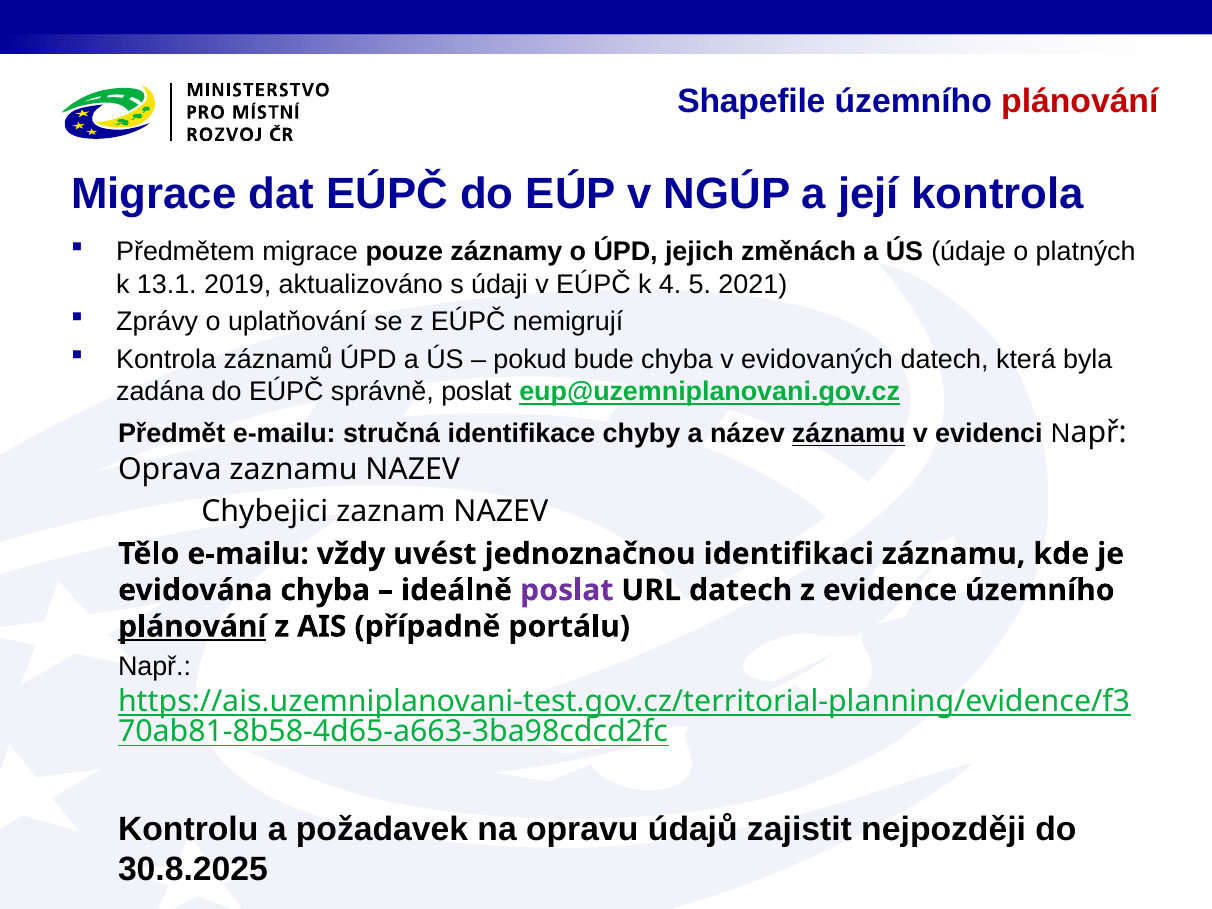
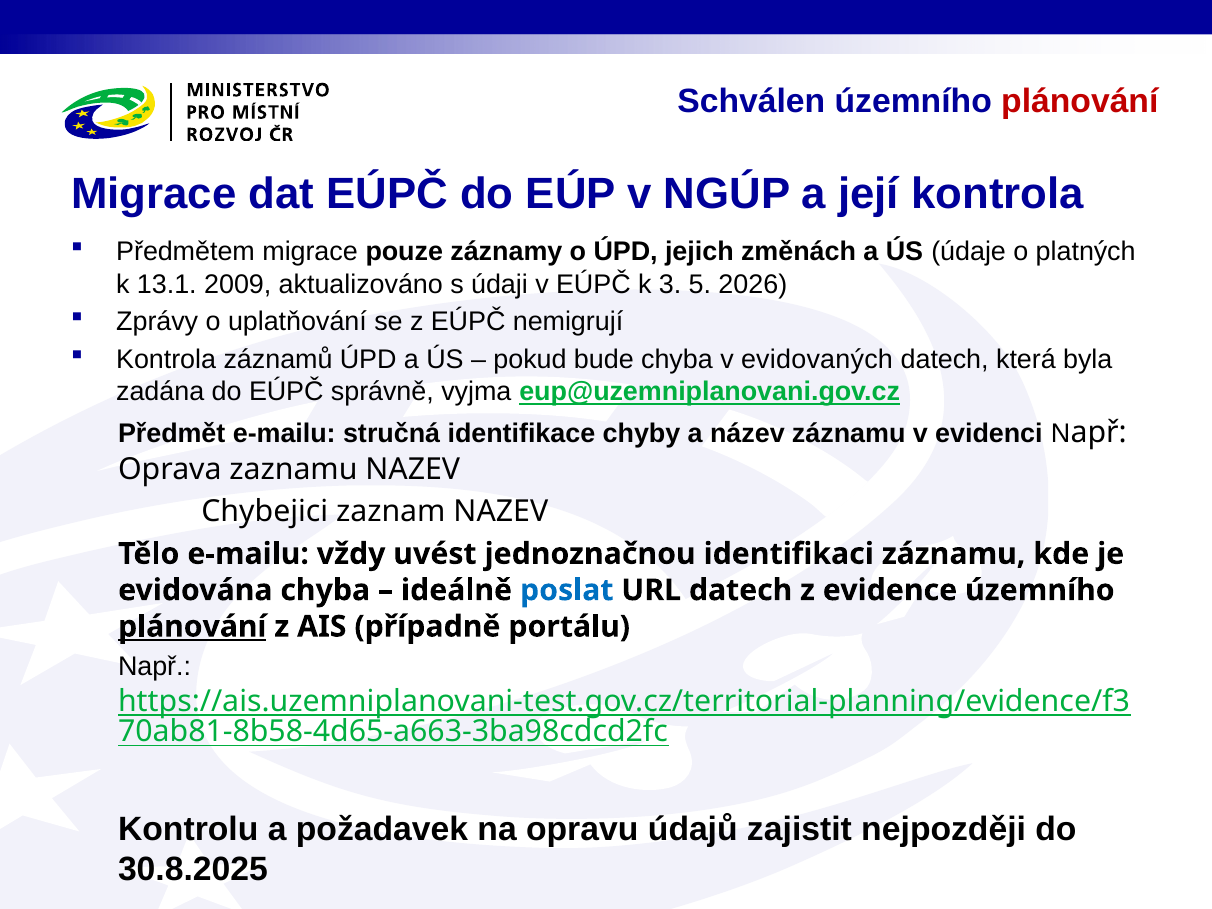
Shapefile: Shapefile -> Schválen (751, 101)
2019: 2019 -> 2009 (238, 284)
4: 4 -> 3 (670, 284)
2021: 2021 -> 2026 (753, 284)
správně poslat: poslat -> vyjma (476, 392)
záznamu underline: present -> none (849, 434)
poslat colour: purple -> blue (567, 590)
